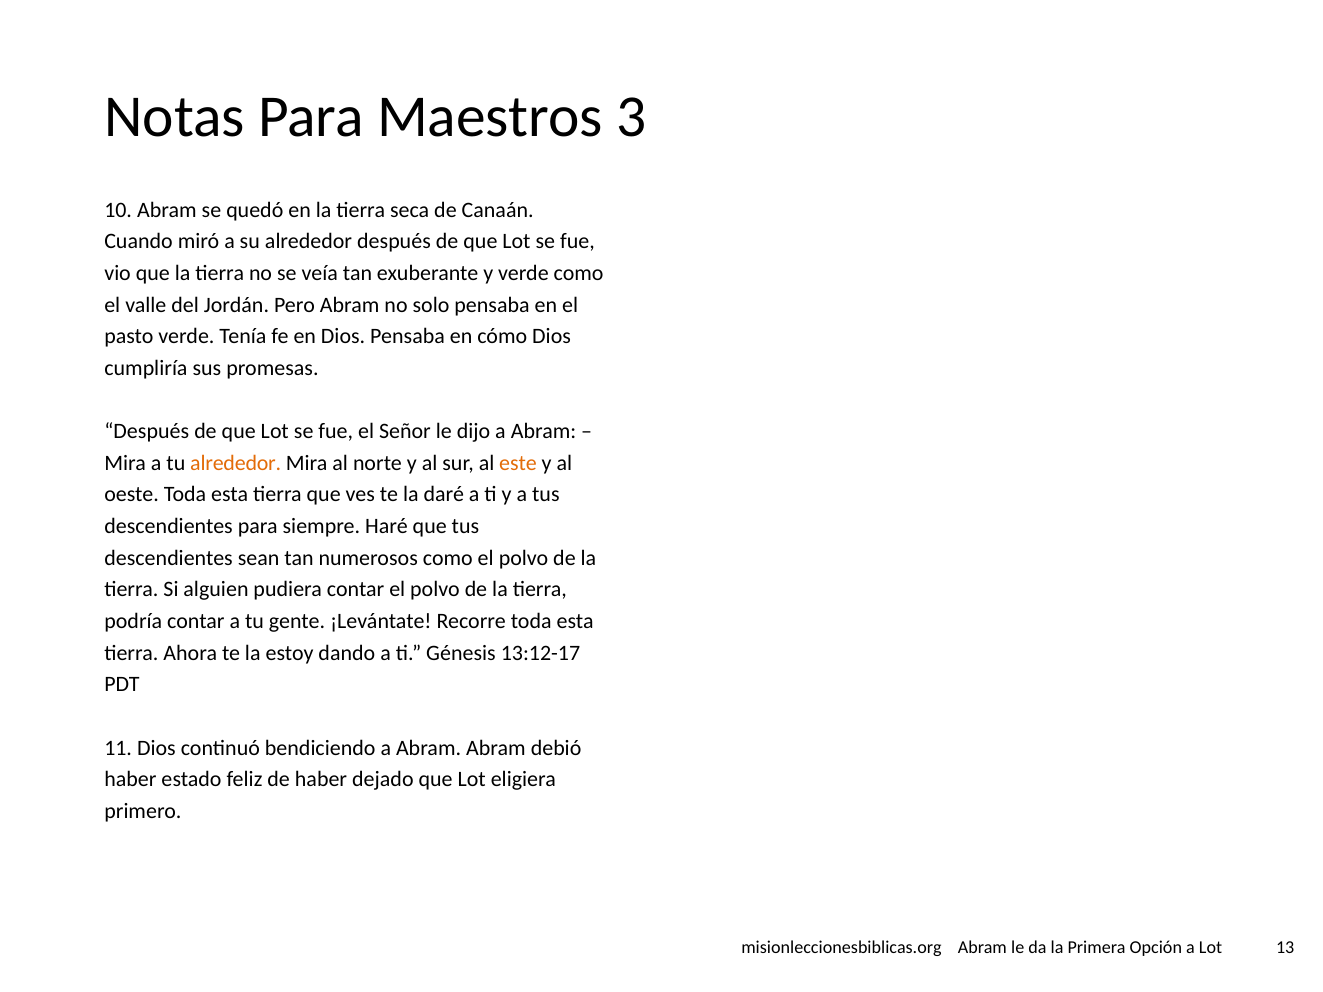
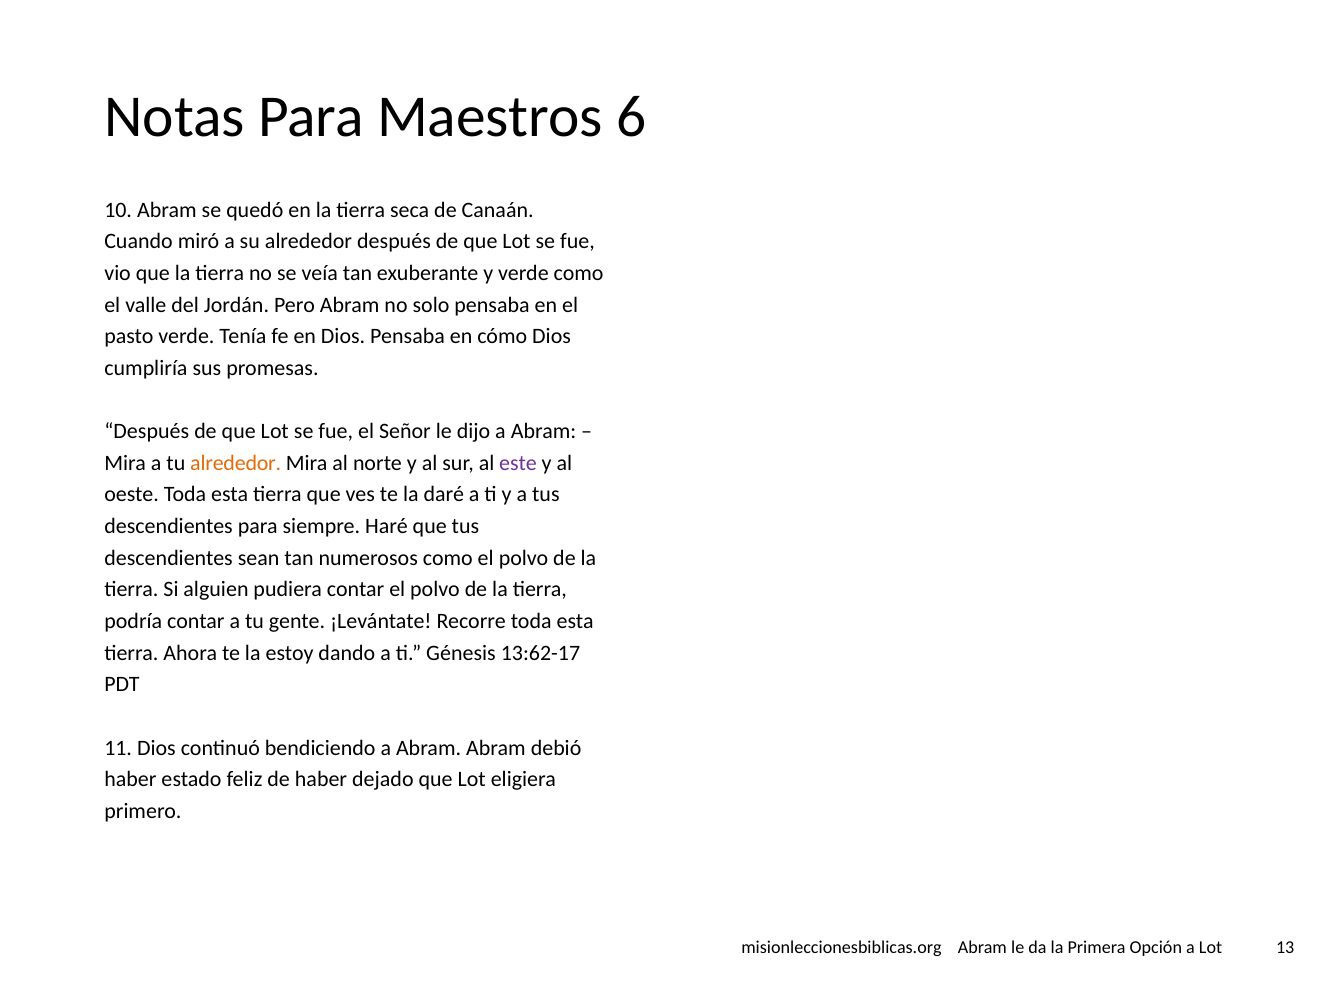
3: 3 -> 6 (631, 117)
este colour: orange -> purple (518, 463)
13:12-17: 13:12-17 -> 13:62-17 (540, 653)
